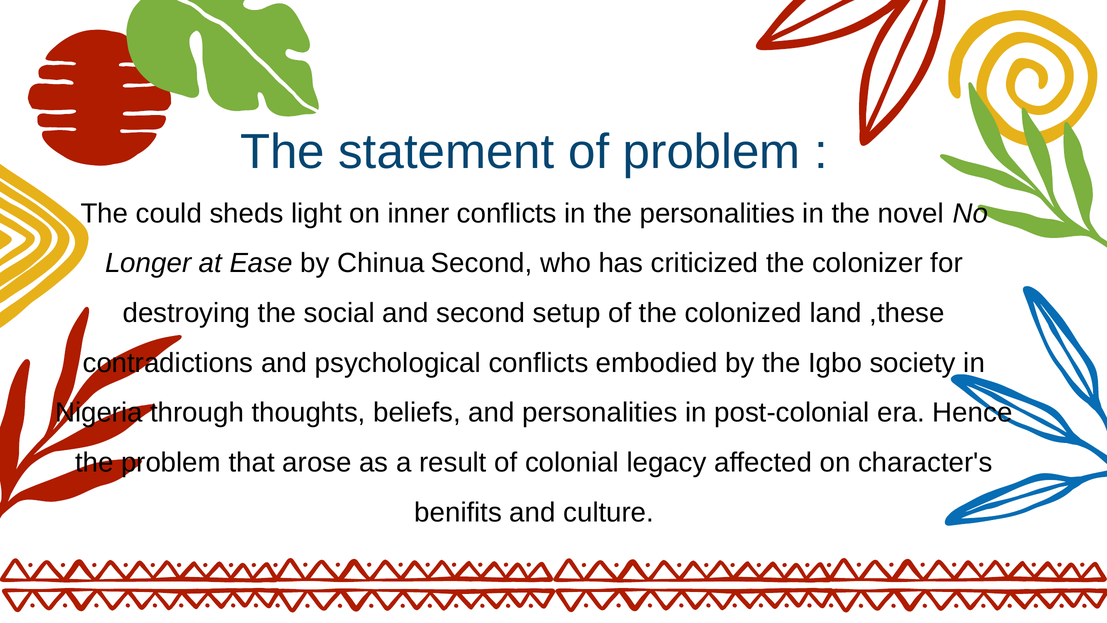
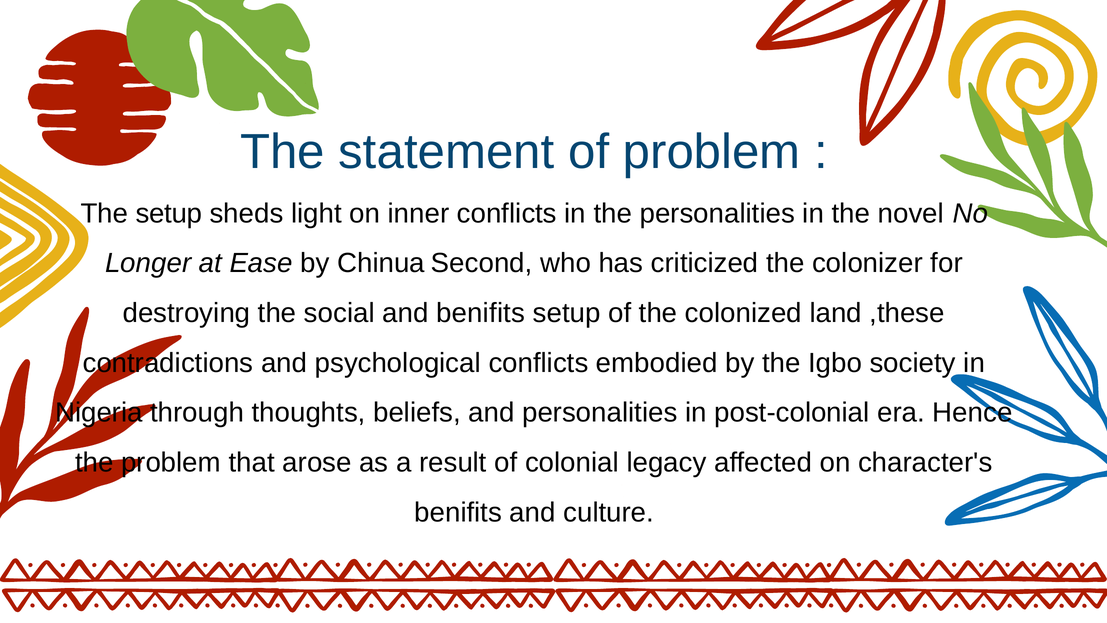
The could: could -> setup (169, 213)
and second: second -> benifits (481, 313)
